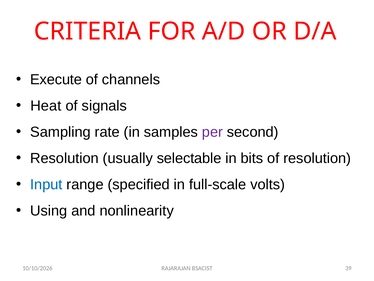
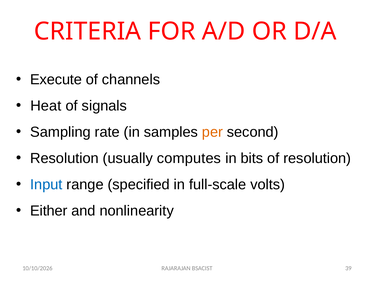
per colour: purple -> orange (212, 132)
selectable: selectable -> computes (189, 158)
Using: Using -> Either (49, 211)
